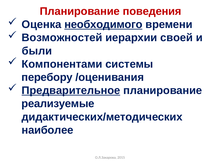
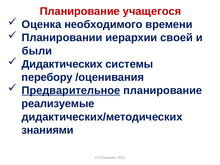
поведения: поведения -> учащегося (152, 11)
необходимого underline: present -> none (103, 24)
Возможностей: Возможностей -> Планировании (62, 38)
Компонентами: Компонентами -> Дидактических (62, 64)
наиболее: наиболее -> знаниями (48, 130)
